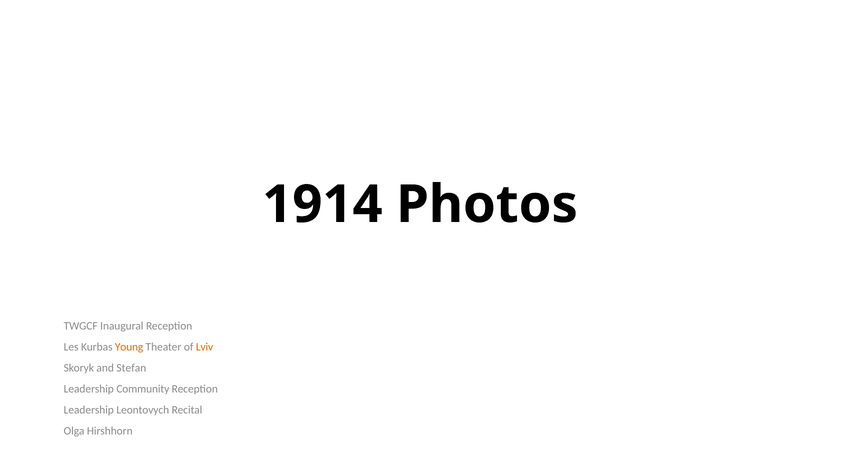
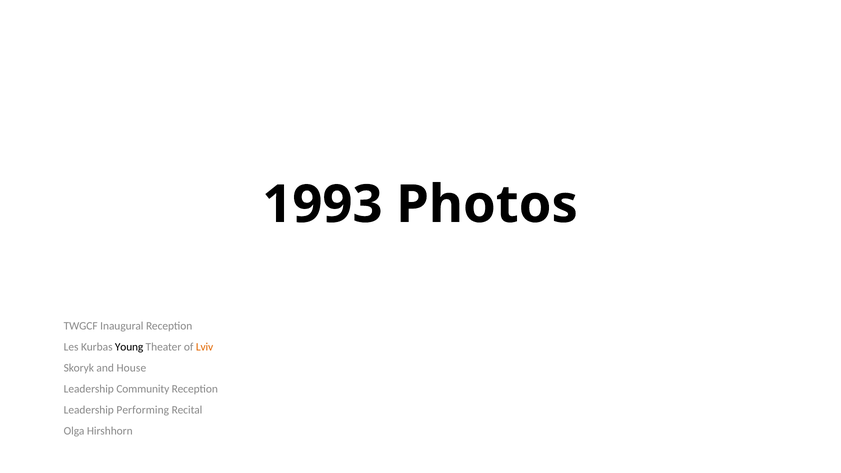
1914: 1914 -> 1993 (322, 205)
Young colour: orange -> black (129, 347)
Stefan: Stefan -> House (131, 368)
Leontovych: Leontovych -> Performing (143, 410)
